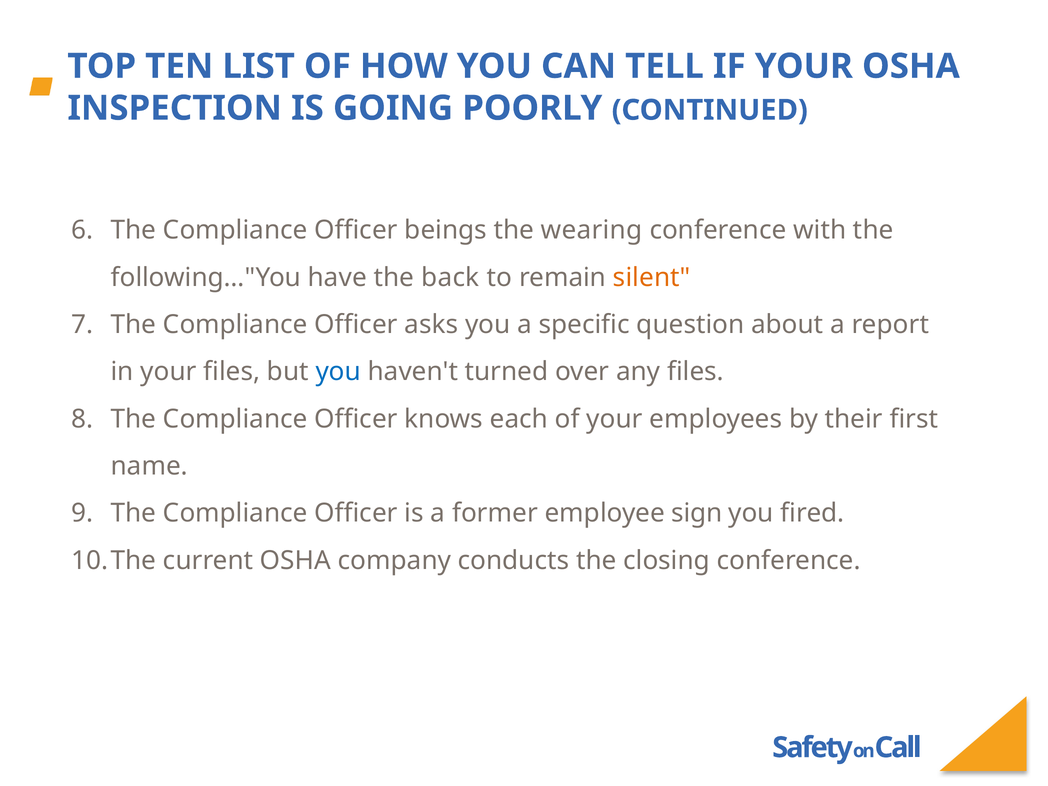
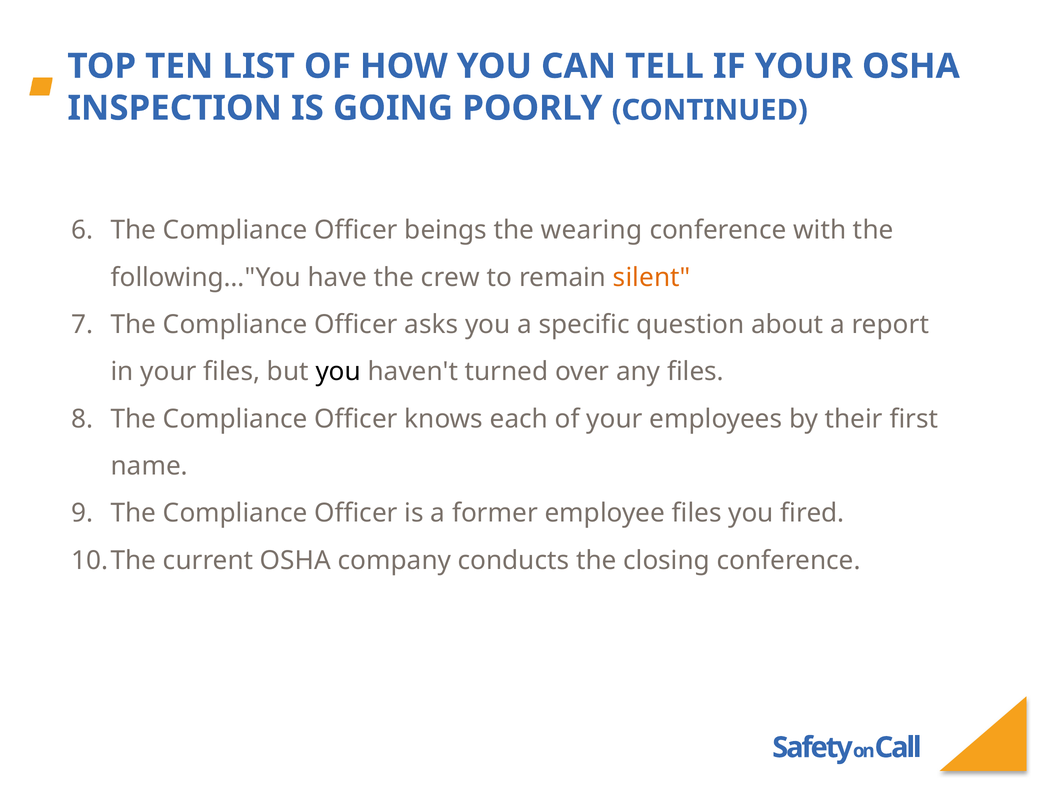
back: back -> crew (450, 277)
you colour: blue -> black (338, 372)
employee sign: sign -> files (697, 513)
